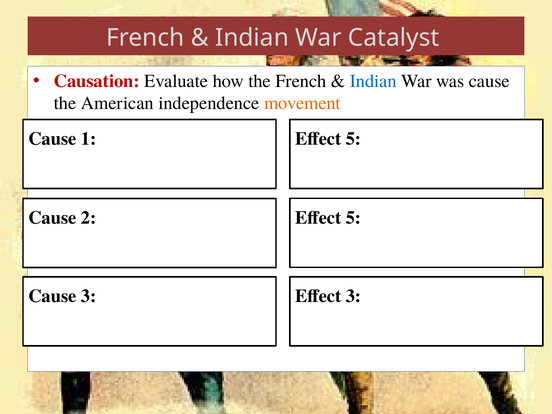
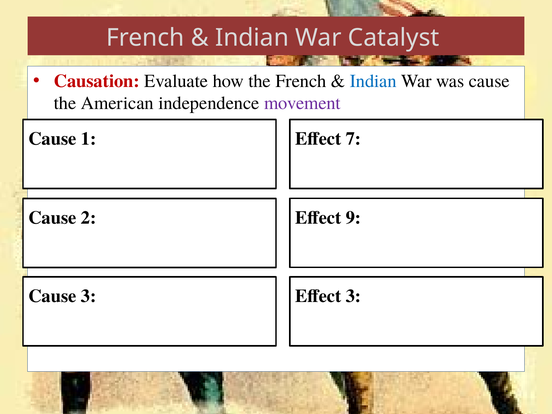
movement colour: orange -> purple (302, 103)
5: 5 -> 7 (353, 139)
5: 5 -> 9 (353, 218)
